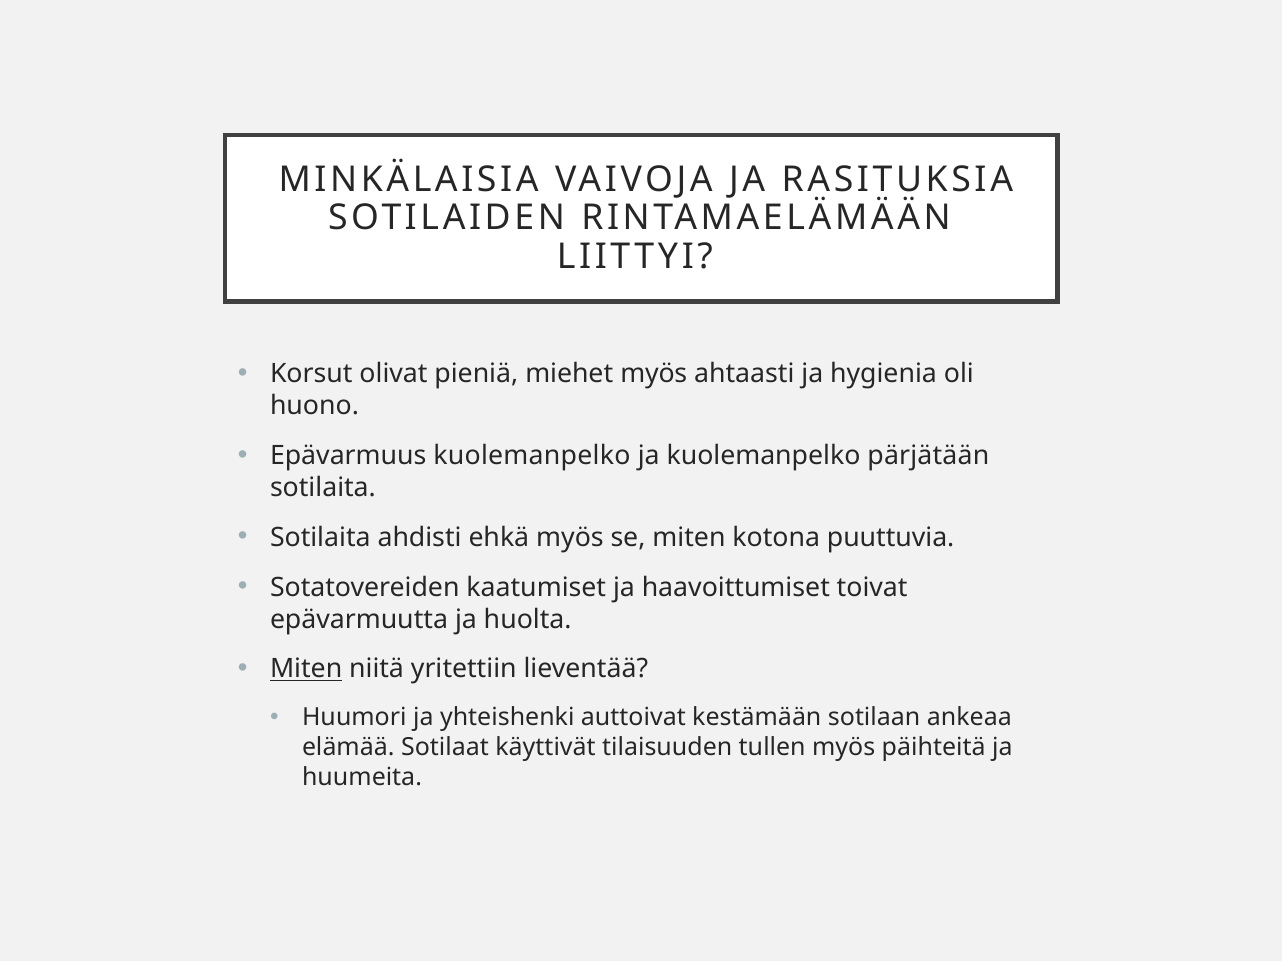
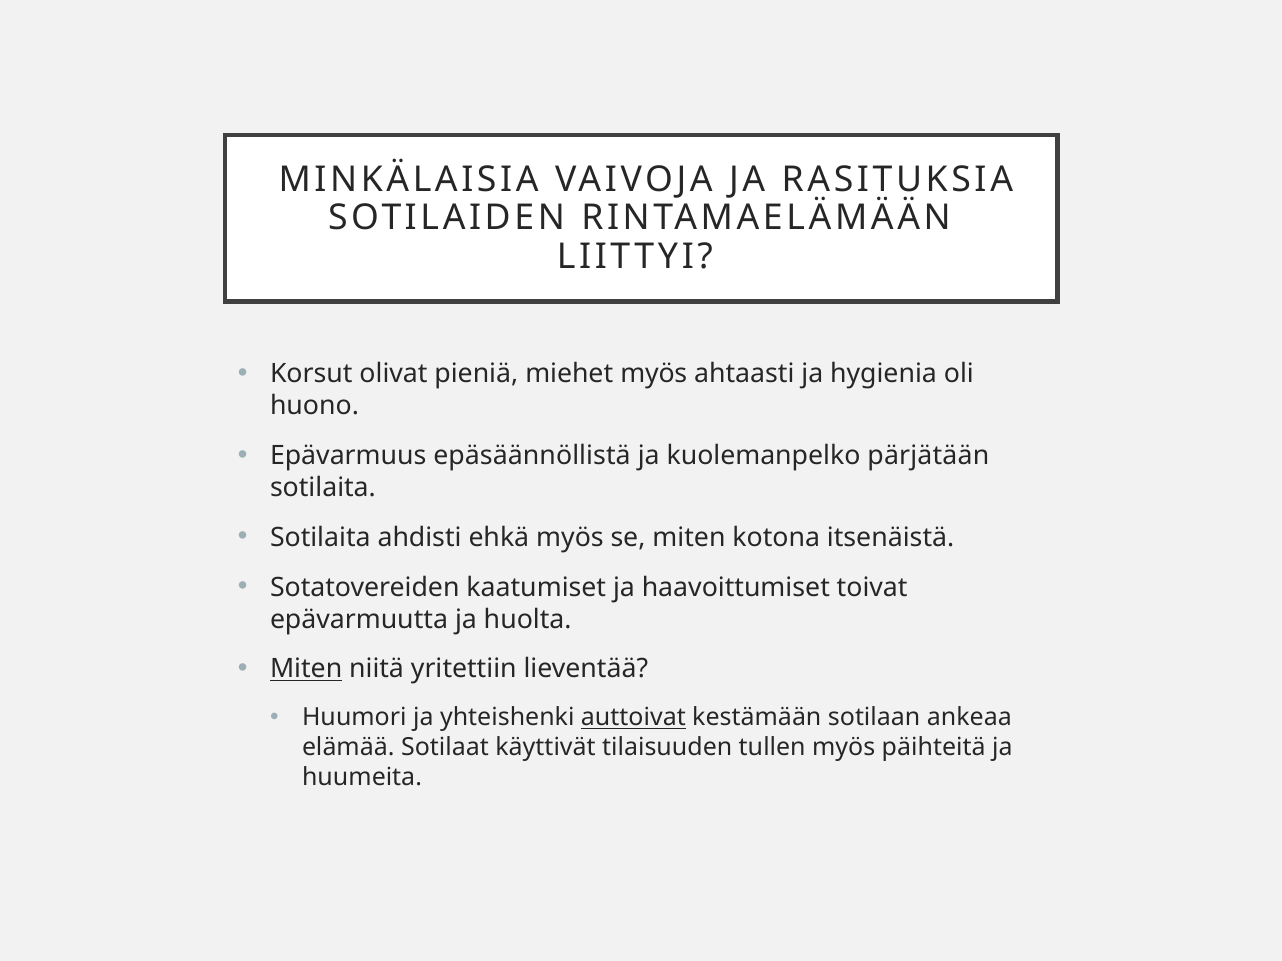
Epävarmuus kuolemanpelko: kuolemanpelko -> epäsäännöllistä (532, 456)
puuttuvia: puuttuvia -> itsenäistä (891, 538)
auttoivat underline: none -> present (633, 718)
